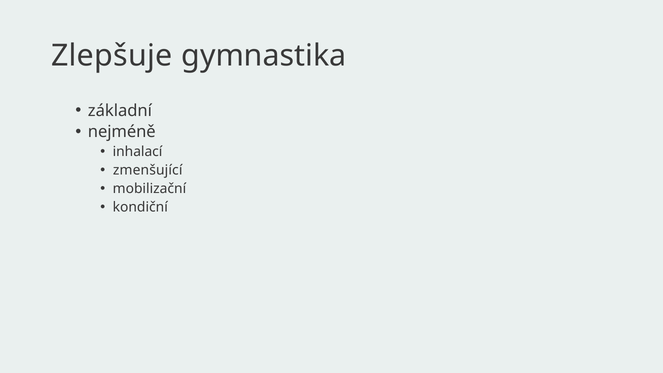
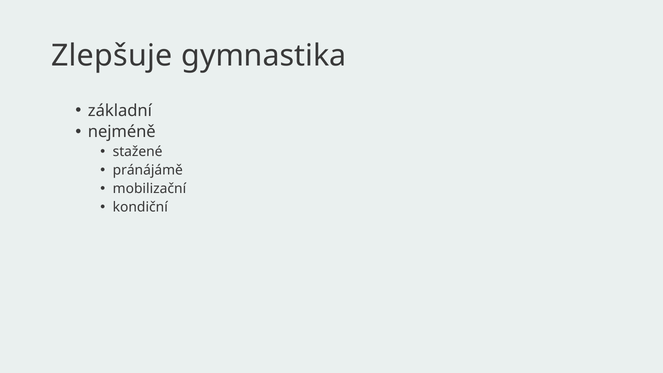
inhalací: inhalací -> stažené (138, 152)
zmenšující: zmenšující -> pránájámě (148, 170)
